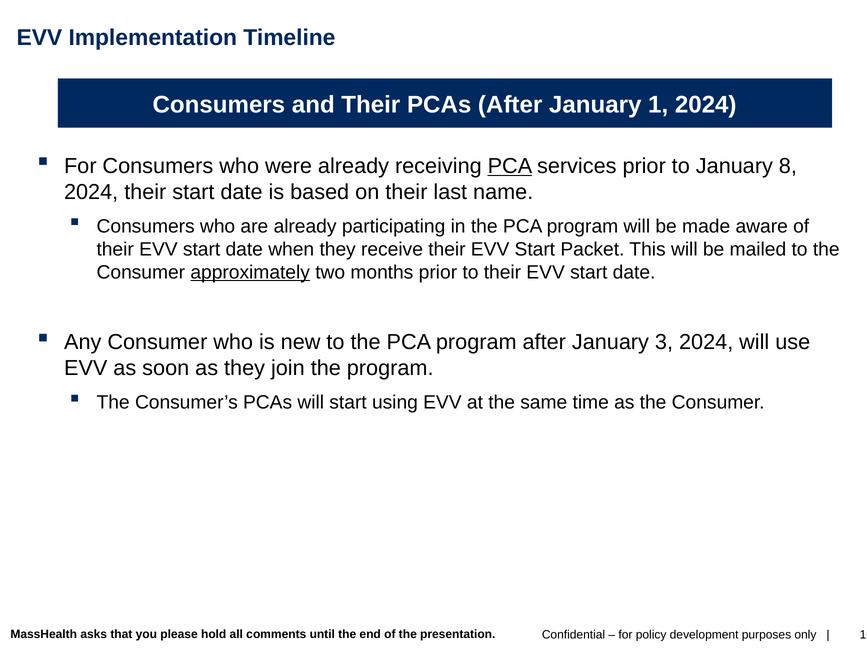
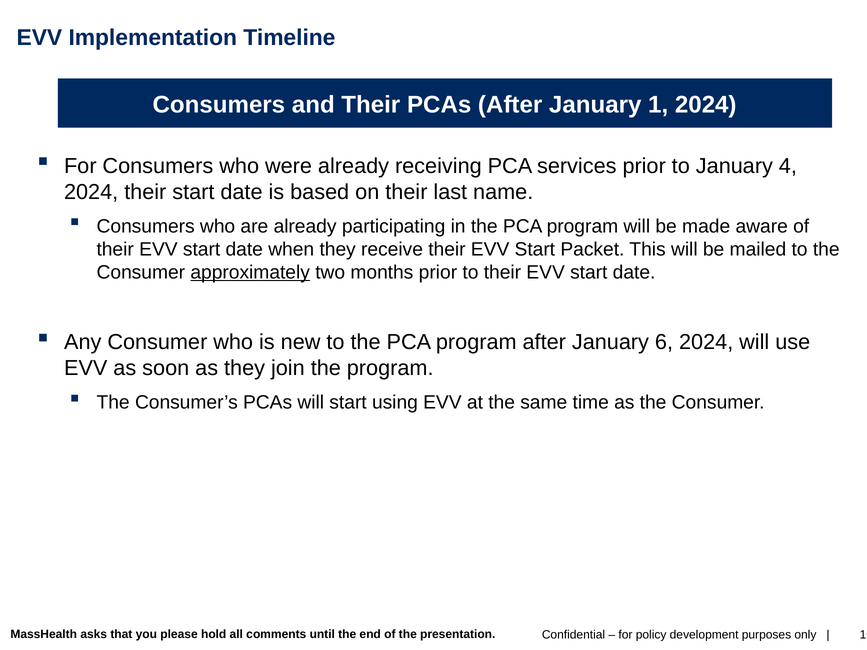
PCA underline: present -> none (510, 166)
8: 8 -> 4 (788, 166)
3: 3 -> 6 (664, 342)
